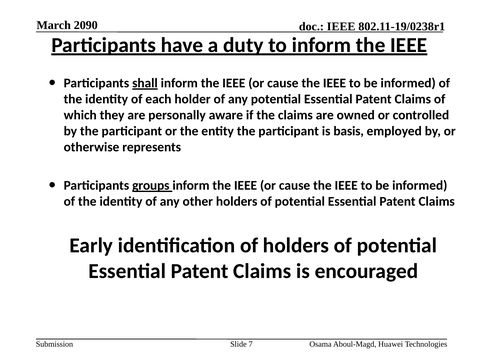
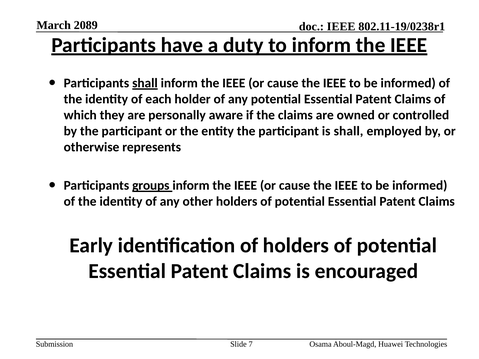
2090: 2090 -> 2089 (86, 25)
is basis: basis -> shall (349, 131)
